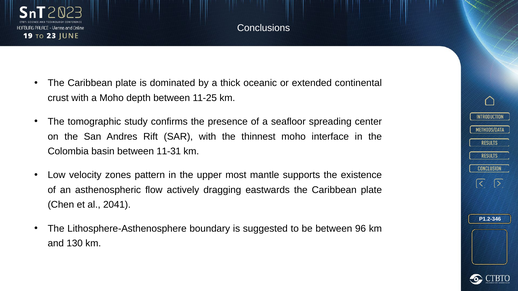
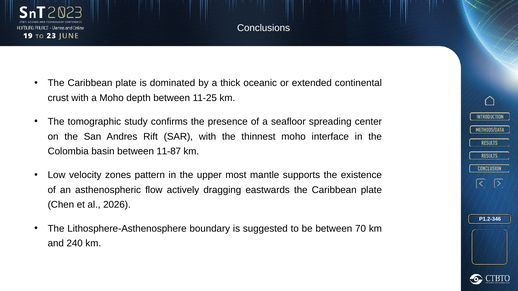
11-31: 11-31 -> 11-87 (169, 152)
2041: 2041 -> 2026 (117, 205)
96: 96 -> 70 (361, 229)
130: 130 -> 240 (75, 244)
